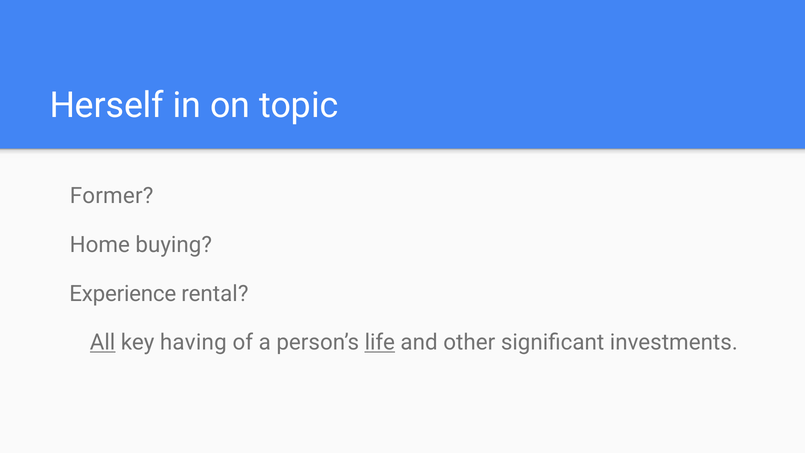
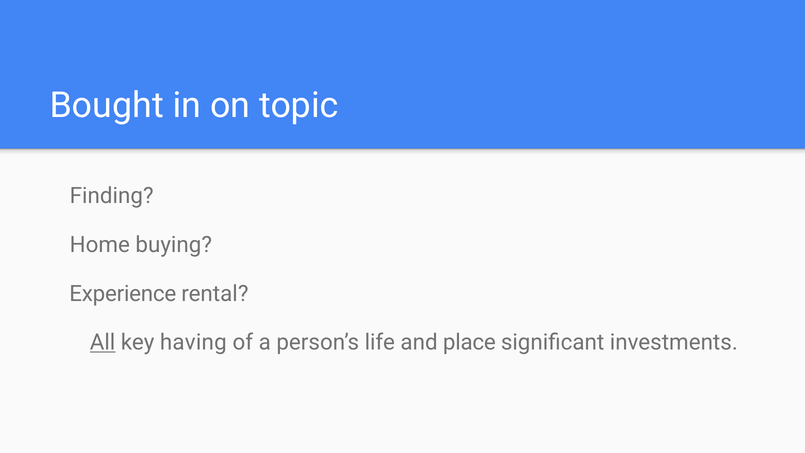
Herself: Herself -> Bought (107, 106)
Former: Former -> Finding (112, 196)
life underline: present -> none (380, 342)
other: other -> place (469, 342)
